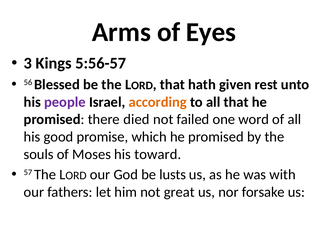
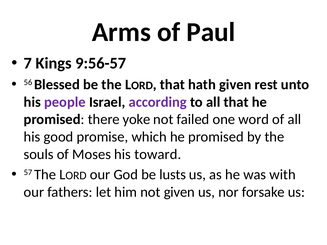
Eyes: Eyes -> Paul (211, 32)
3: 3 -> 7 (28, 63)
5:56-57: 5:56-57 -> 9:56-57 (101, 63)
according colour: orange -> purple (158, 102)
died: died -> yoke (137, 120)
not great: great -> given (179, 192)
